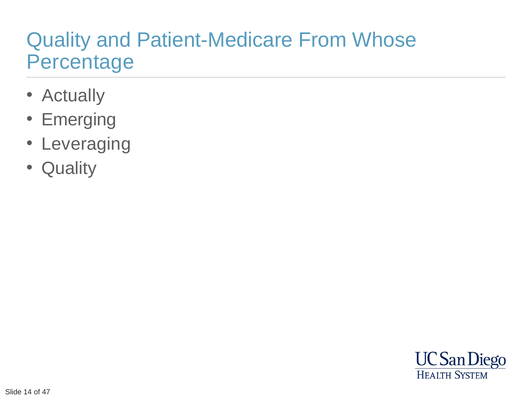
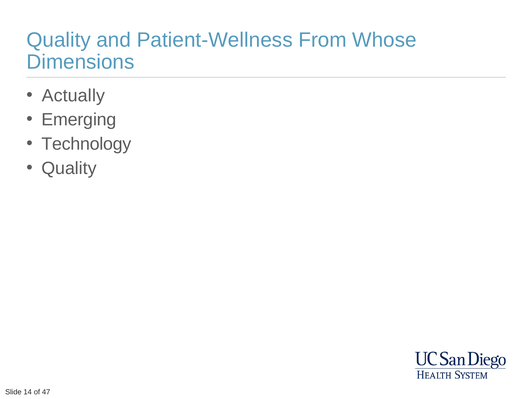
Patient-Medicare: Patient-Medicare -> Patient-Wellness (215, 40)
Percentage: Percentage -> Dimensions (81, 62)
Leveraging: Leveraging -> Technology (86, 144)
